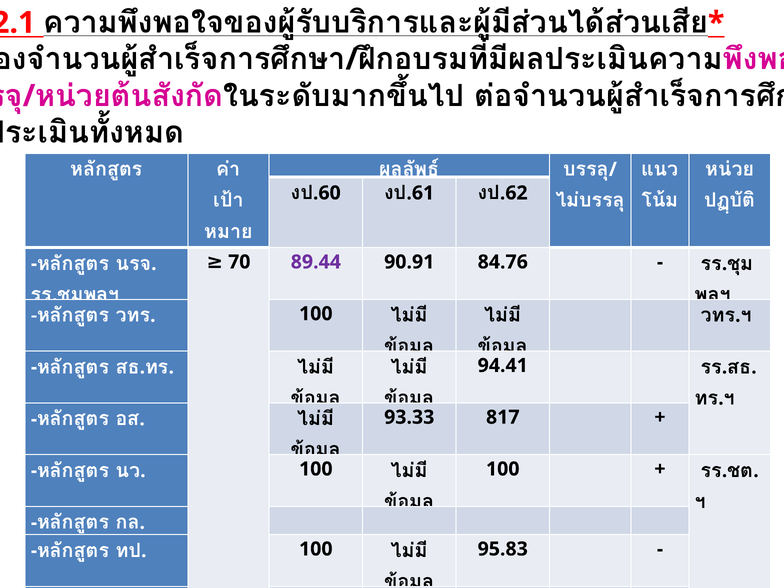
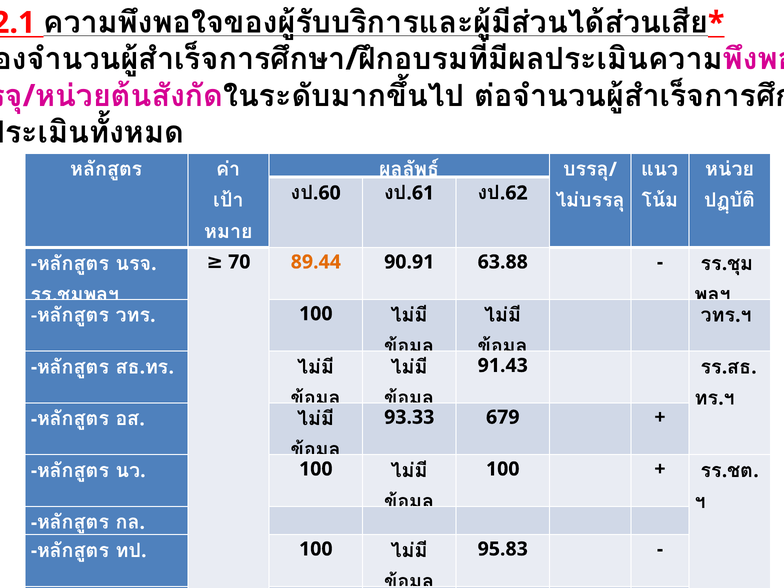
89.44 colour: purple -> orange (316, 262)
84.76: 84.76 -> 63.88 (503, 262)
94.41: 94.41 -> 91.43 (503, 365)
817: 817 -> 679 (503, 417)
